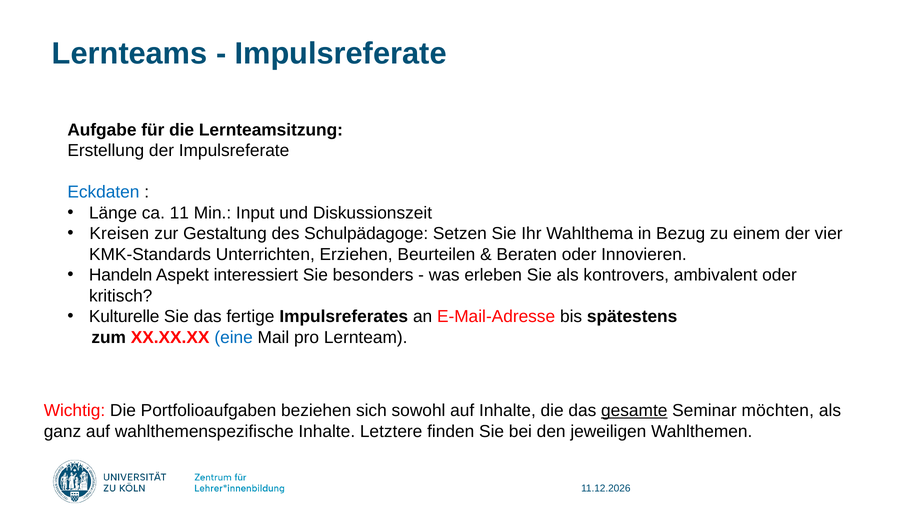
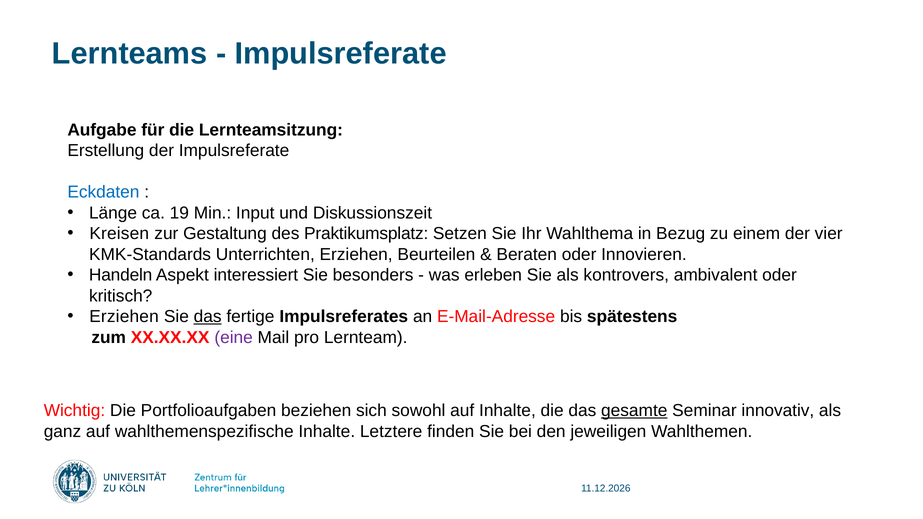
11: 11 -> 19 (179, 213)
Schulpädagoge: Schulpädagoge -> Praktikumsplatz (366, 234)
Kulturelle: Kulturelle -> Erziehen (124, 317)
das underline: none -> present (208, 317)
eine colour: blue -> purple (234, 338)
möchten: möchten -> innovativ (778, 411)
